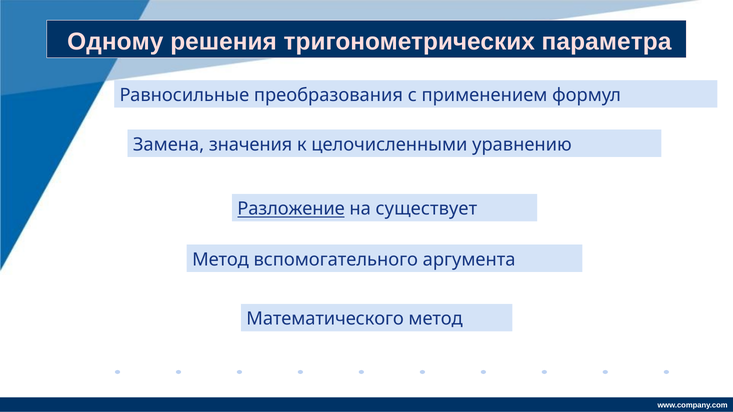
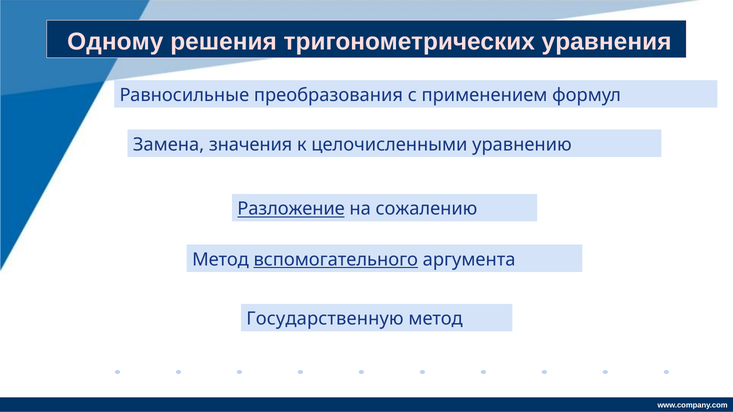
параметра: параметра -> уравнения (607, 42)
существует: существует -> сожалению (426, 209)
вспомогательного underline: none -> present (336, 260)
Математического: Математического -> Государственную (325, 319)
